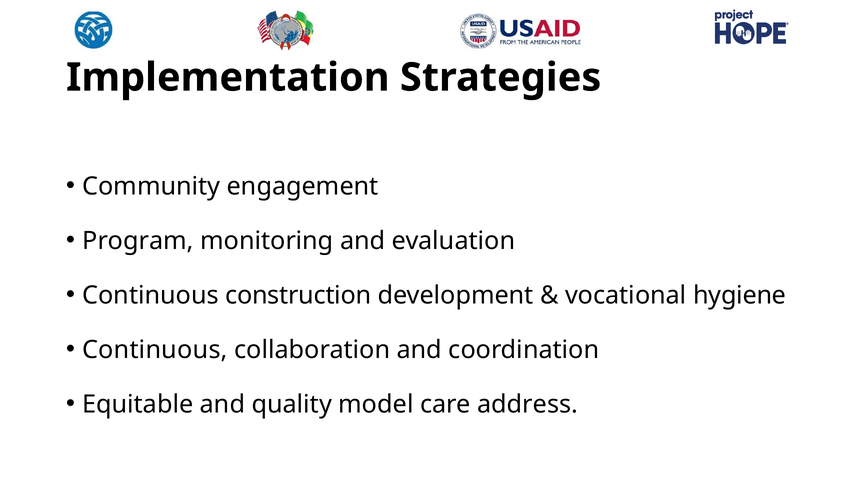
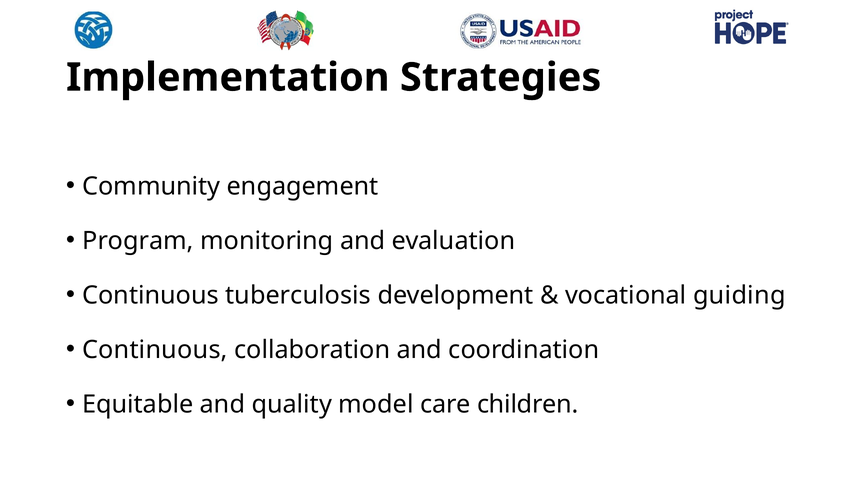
construction: construction -> tuberculosis (298, 295)
hygiene: hygiene -> guiding (739, 295)
address: address -> children (528, 405)
